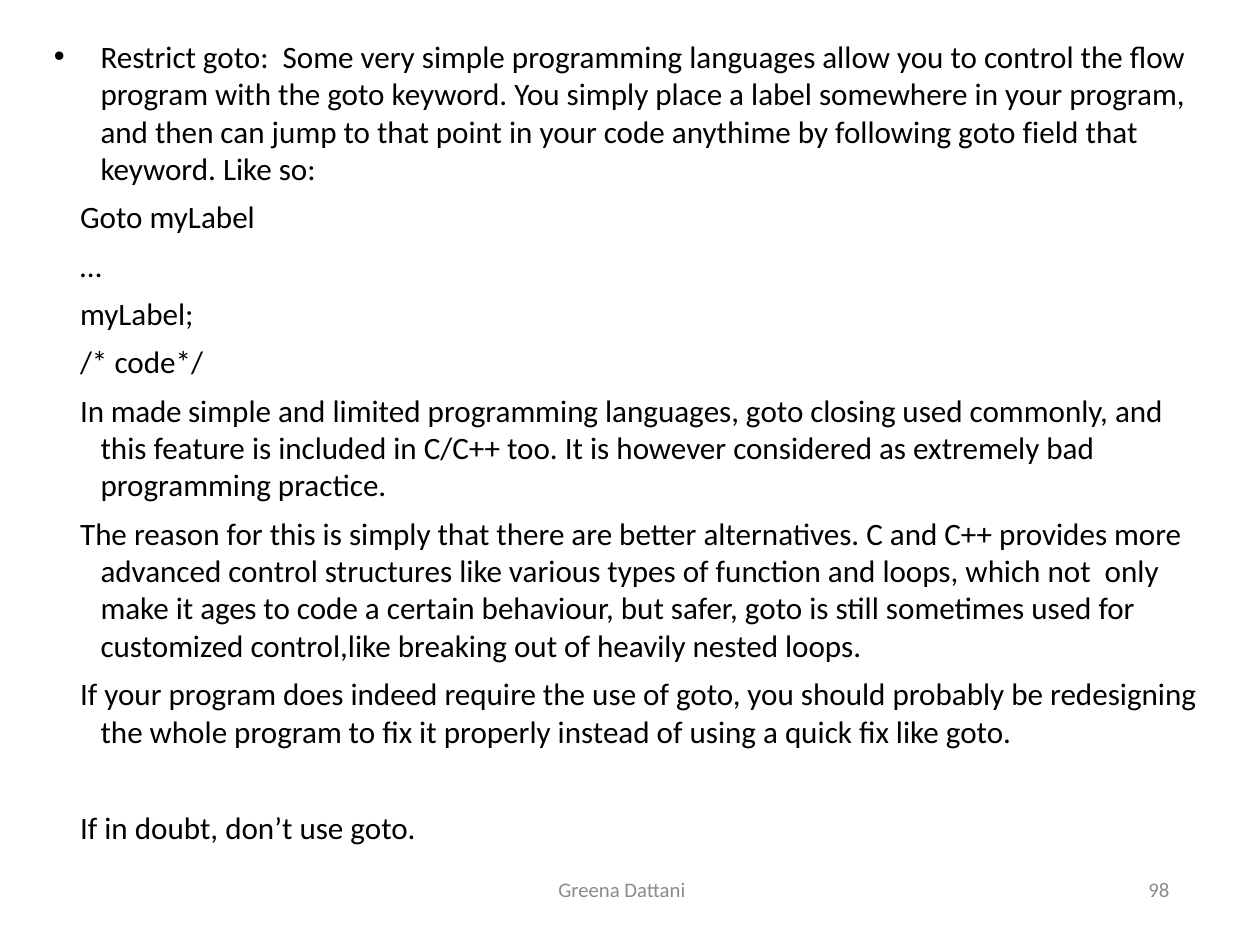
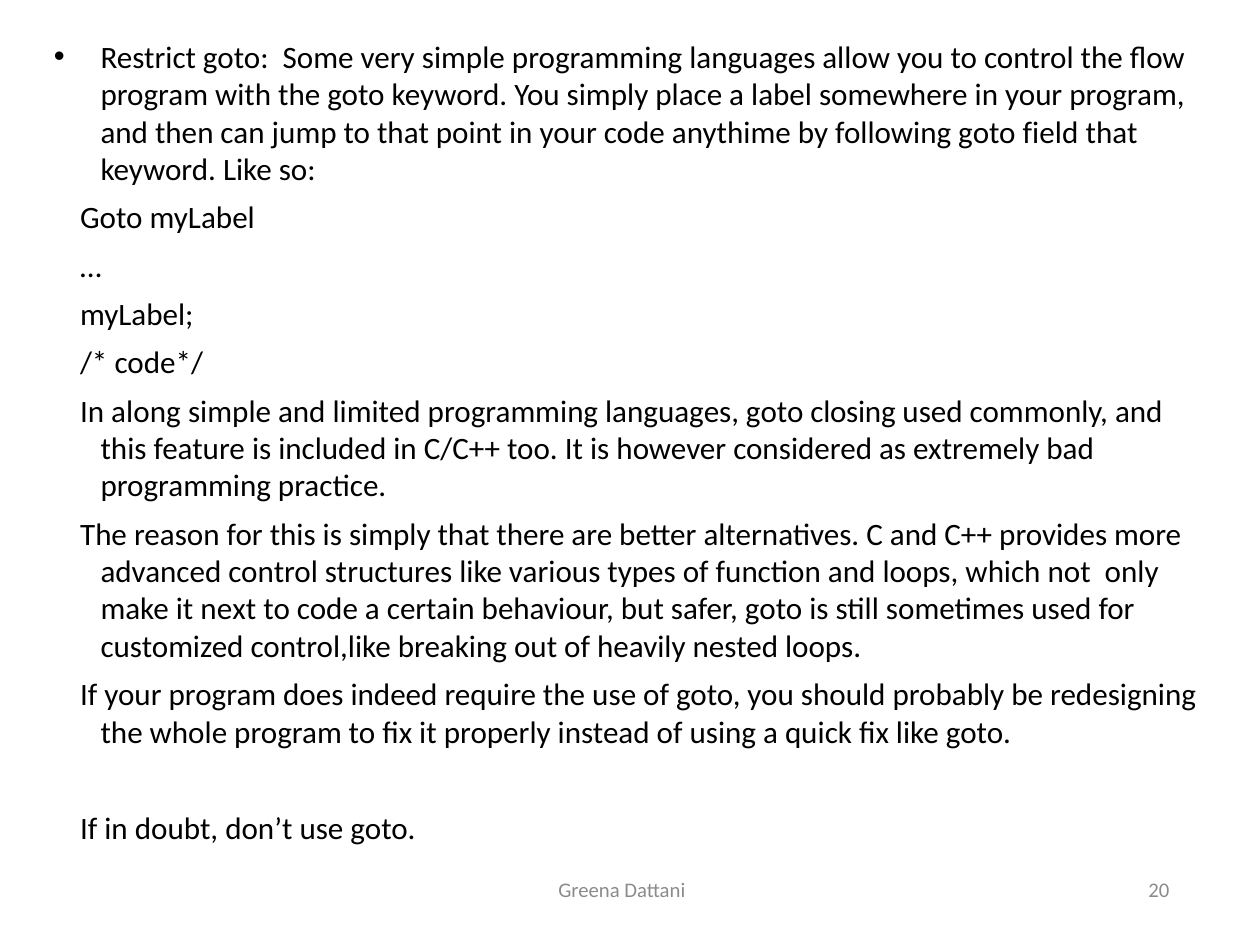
made: made -> along (146, 412)
ages: ages -> next (228, 610)
98: 98 -> 20 (1159, 891)
